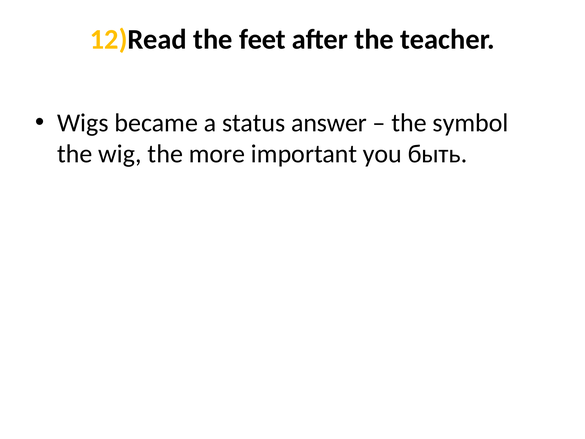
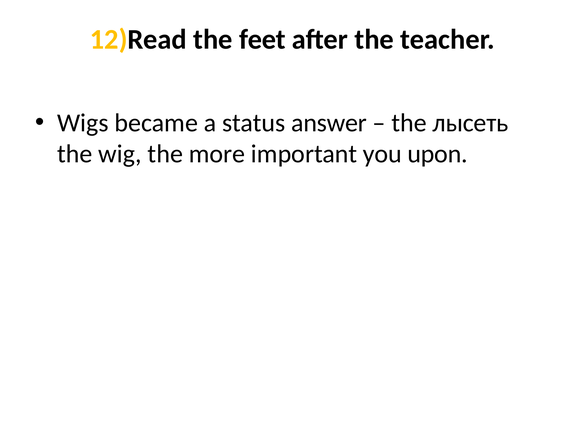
symbol: symbol -> лысеть (471, 123)
быть: быть -> upon (438, 154)
